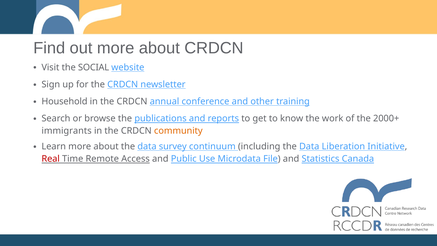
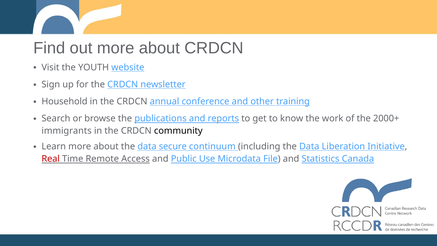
SOCIAL: SOCIAL -> YOUTH (94, 67)
community colour: orange -> black (178, 131)
survey: survey -> secure (173, 146)
